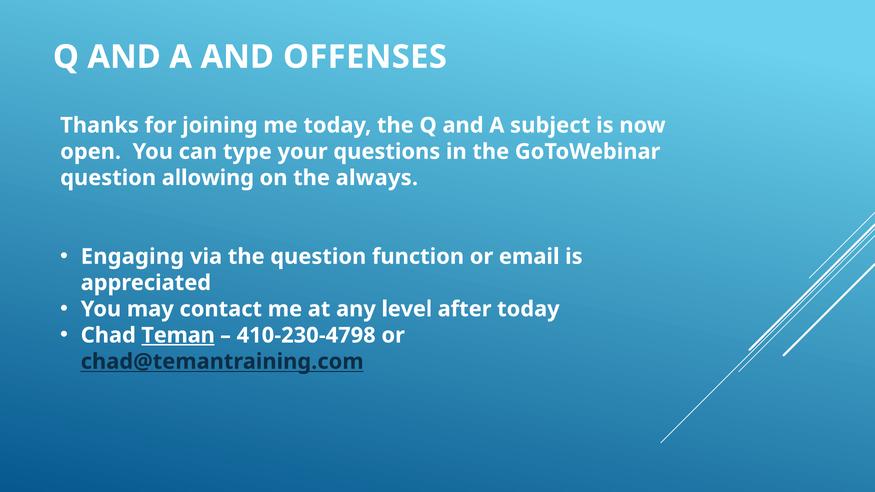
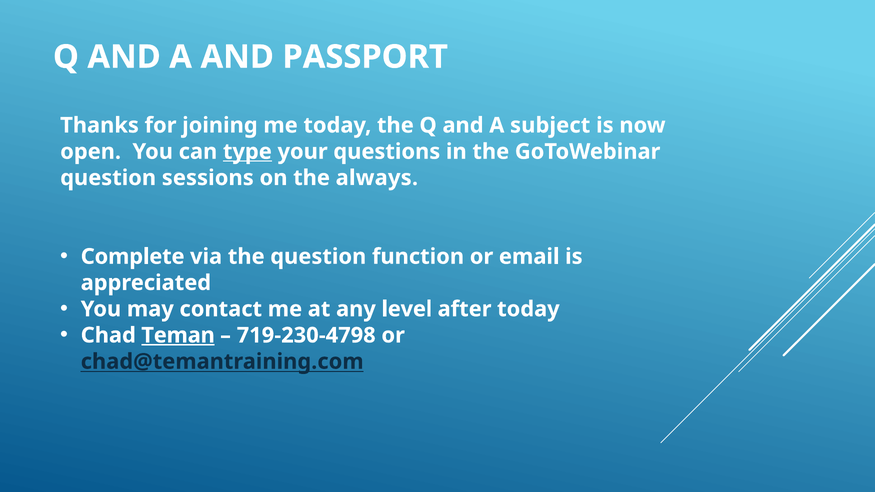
OFFENSES: OFFENSES -> PASSPORT (365, 57)
type underline: none -> present (247, 152)
allowing: allowing -> sessions (208, 178)
Engaging: Engaging -> Complete (133, 257)
410-230-4798: 410-230-4798 -> 719-230-4798 (306, 335)
